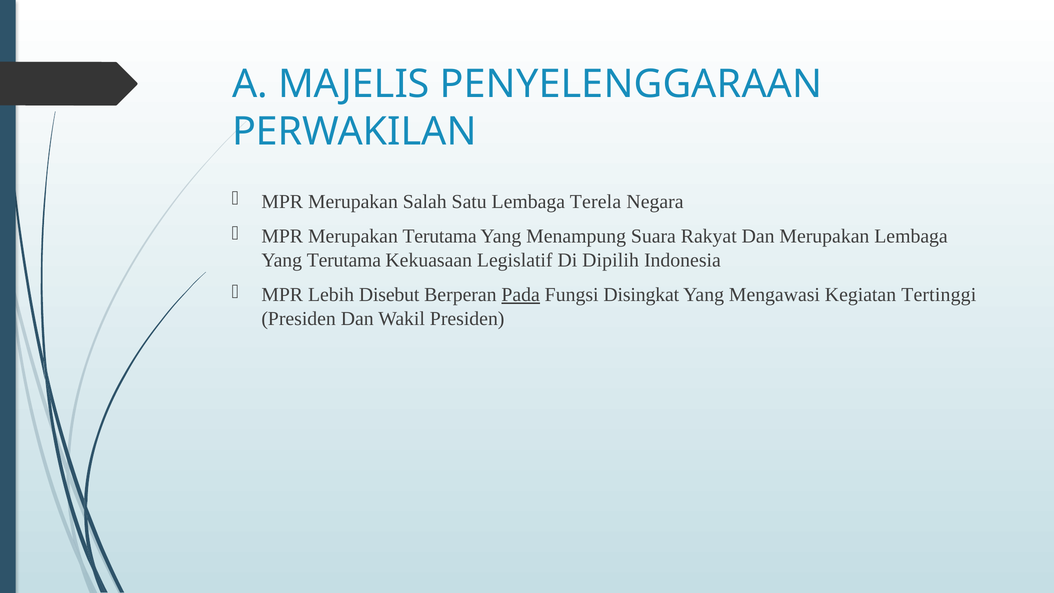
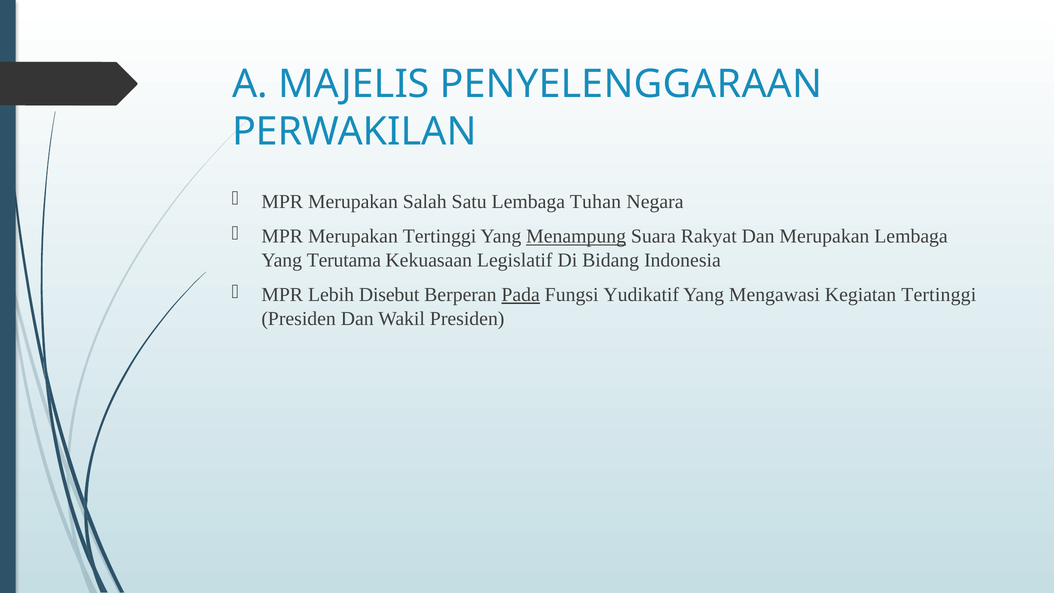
Terela: Terela -> Tuhan (595, 202)
Merupakan Terutama: Terutama -> Tertinggi (440, 236)
Menampung underline: none -> present (576, 236)
Dipilih: Dipilih -> Bidang (611, 260)
Disingkat: Disingkat -> Yudikatif (641, 295)
